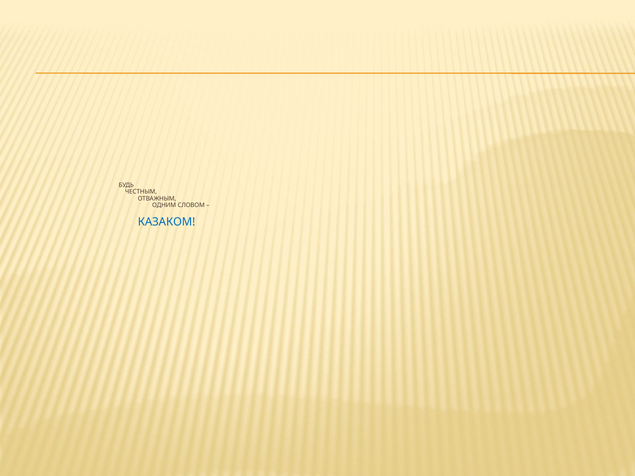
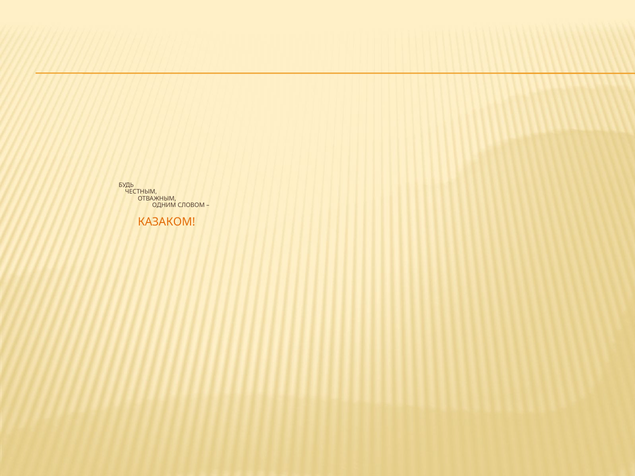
КАЗАКОМ colour: blue -> orange (167, 222)
